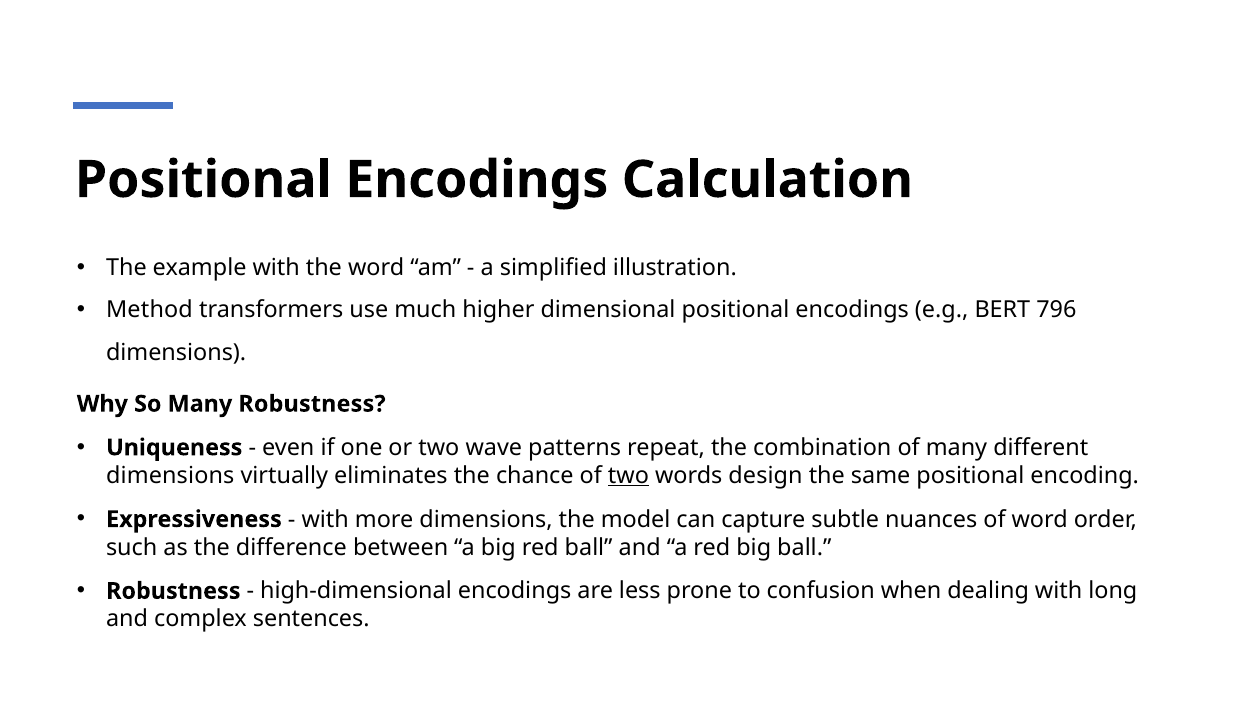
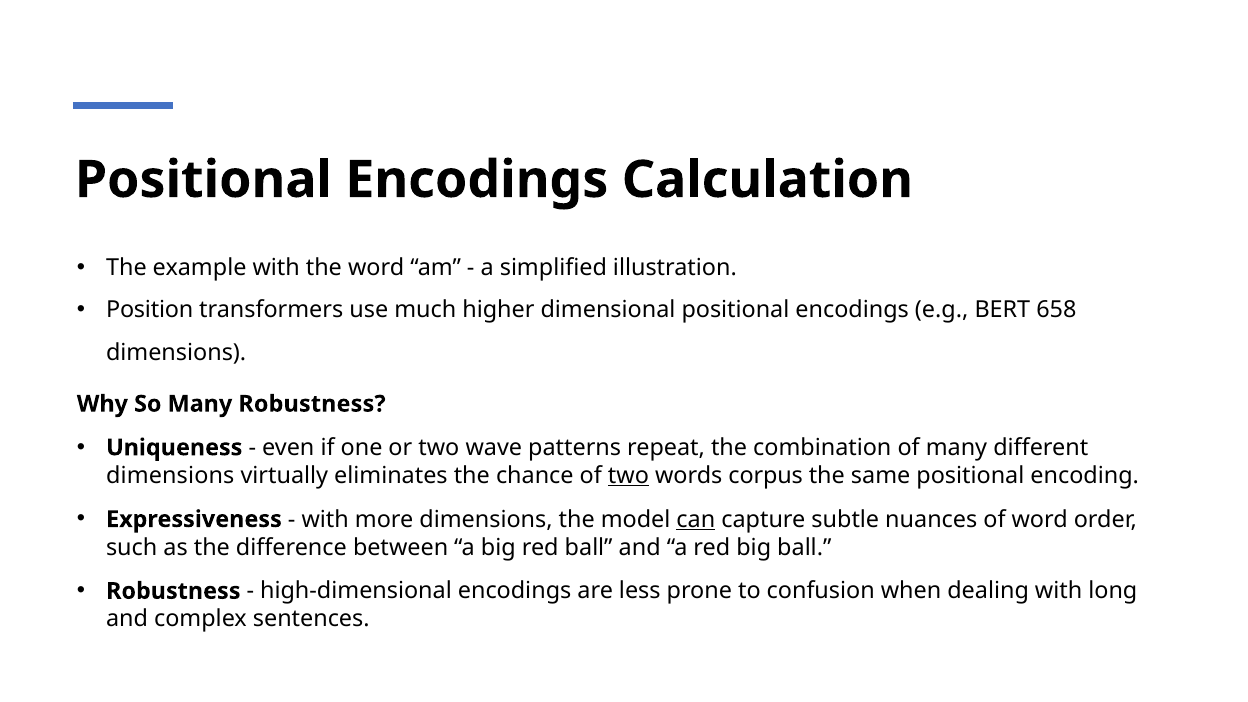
Method: Method -> Position (150, 310)
796: 796 -> 658 (1056, 310)
design: design -> corpus (766, 476)
can underline: none -> present (696, 519)
